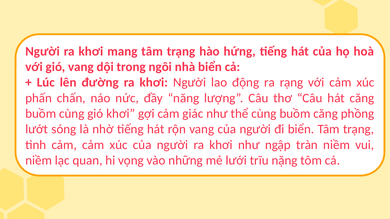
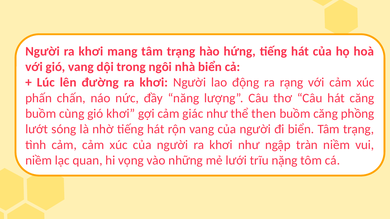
thể cùng: cùng -> then (264, 114)
